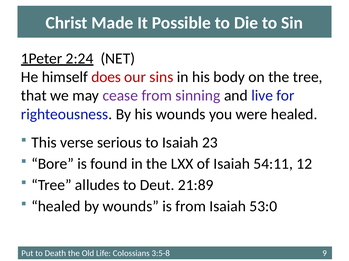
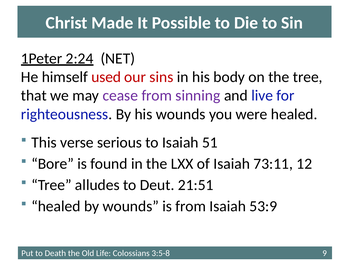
does: does -> used (106, 77)
23: 23 -> 51 (210, 143)
54:11: 54:11 -> 73:11 (273, 164)
21:89: 21:89 -> 21:51 (196, 186)
53:0: 53:0 -> 53:9 (263, 207)
